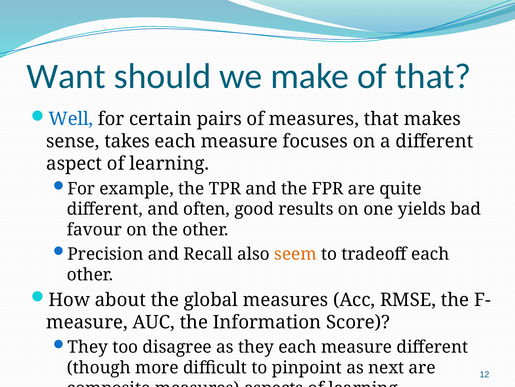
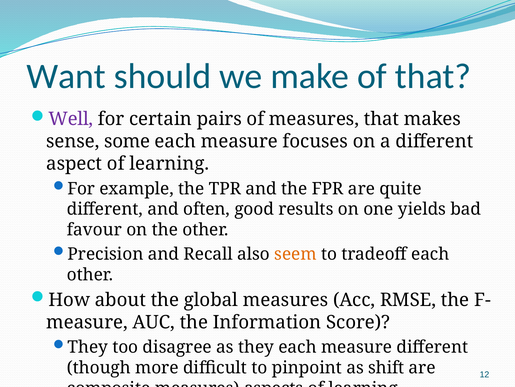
Well colour: blue -> purple (71, 119)
takes: takes -> some (127, 141)
next: next -> shift (386, 367)
